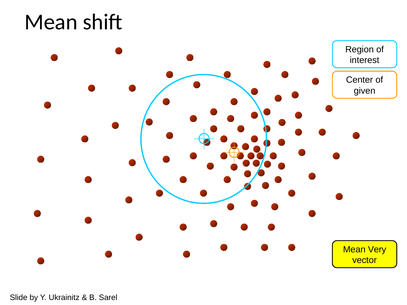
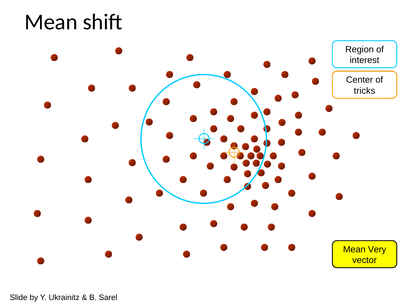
given: given -> tricks (365, 91)
